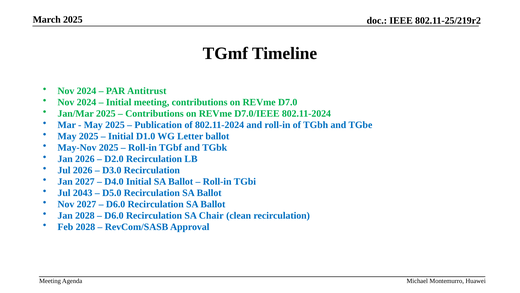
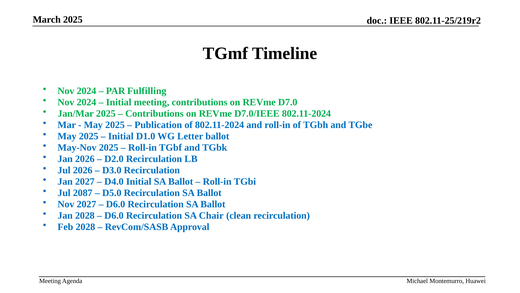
Antitrust: Antitrust -> Fulfilling (147, 91)
2043: 2043 -> 2087 (83, 193)
